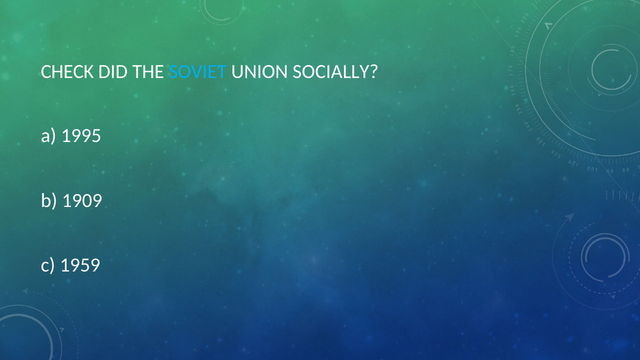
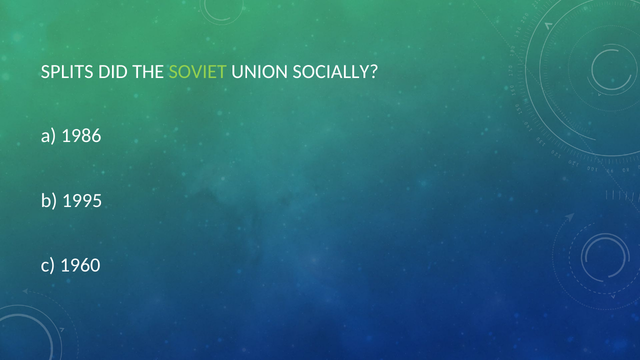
CHECK: CHECK -> SPLITS (67, 72)
SOVIET colour: light blue -> light green (198, 72)
1995: 1995 -> 1986 (81, 136)
1909: 1909 -> 1995 (82, 201)
1959: 1959 -> 1960 (80, 265)
